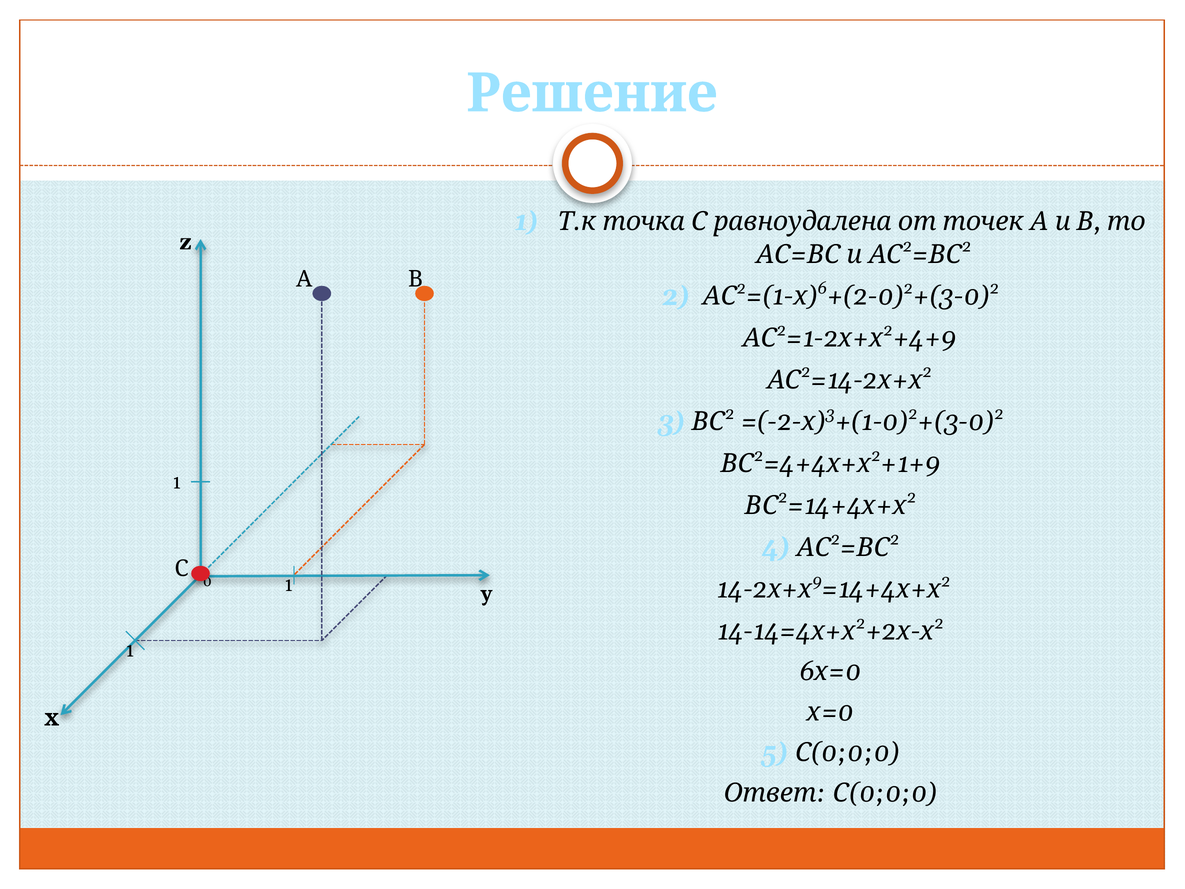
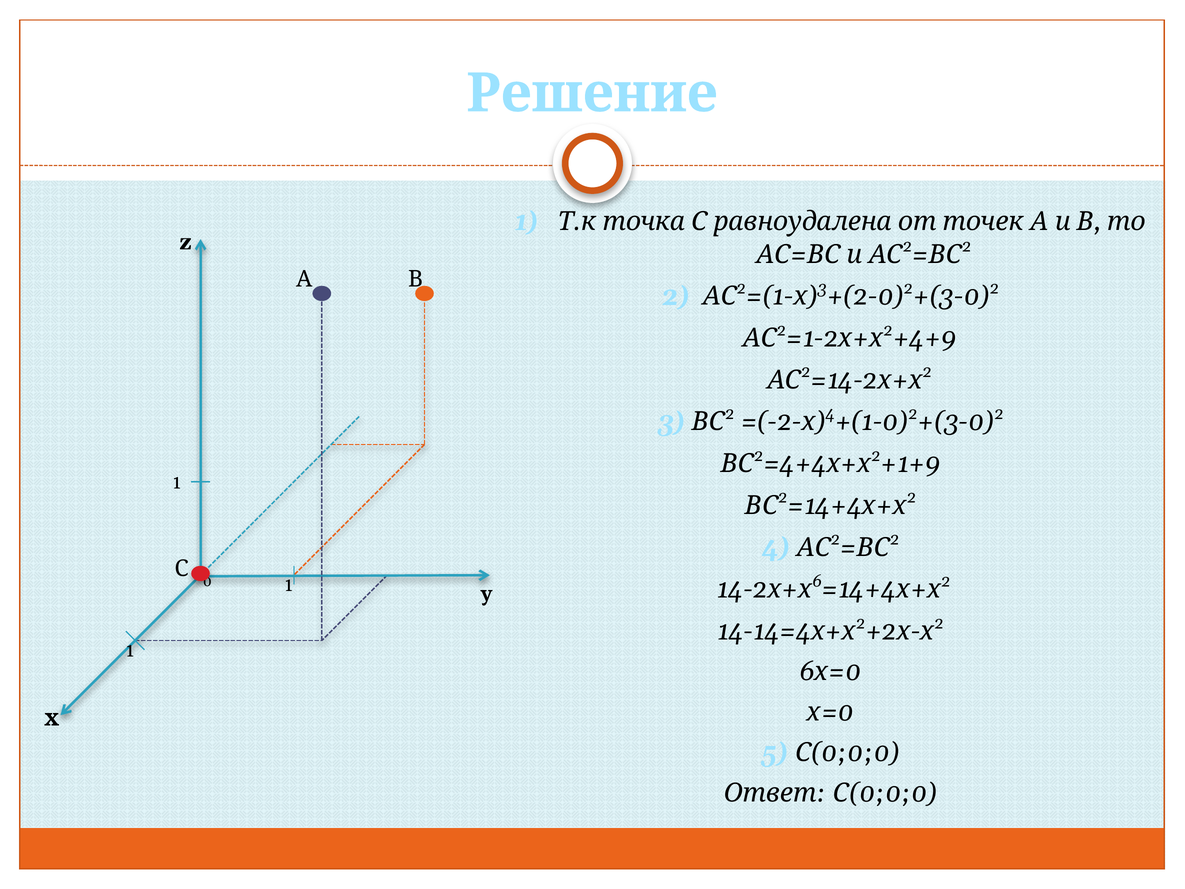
х 6: 6 -> 3 (822, 288)
х 3: 3 -> 4 (830, 414)
х 9: 9 -> 6 (817, 581)
